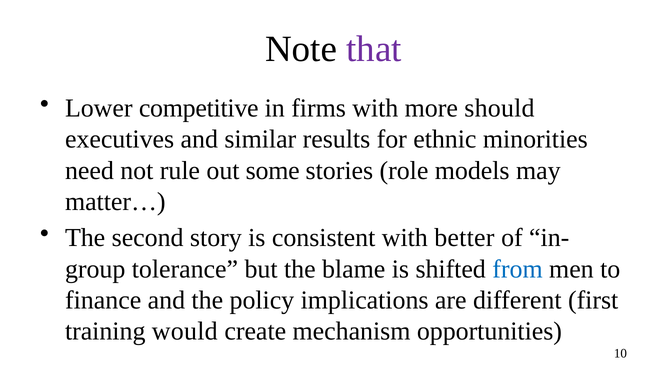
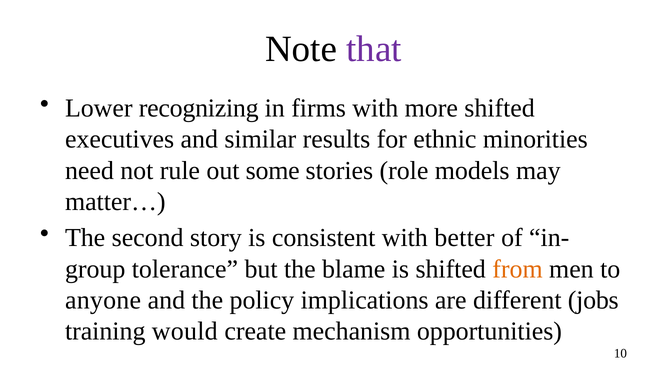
competitive: competitive -> recognizing (199, 108)
more should: should -> shifted (500, 108)
from colour: blue -> orange (517, 269)
finance: finance -> anyone (103, 300)
first: first -> jobs (593, 300)
